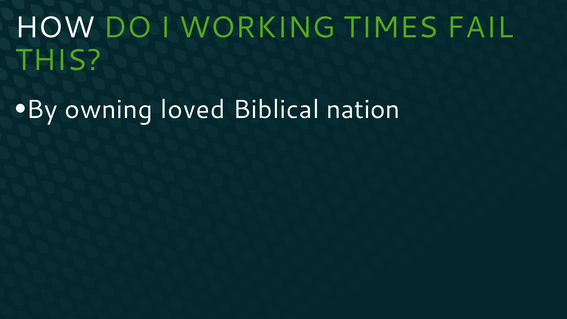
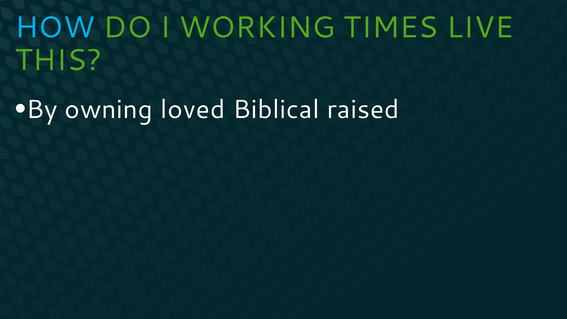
HOW colour: white -> light blue (55, 28)
FAIL: FAIL -> LIVE (480, 28)
nation: nation -> raised (363, 110)
